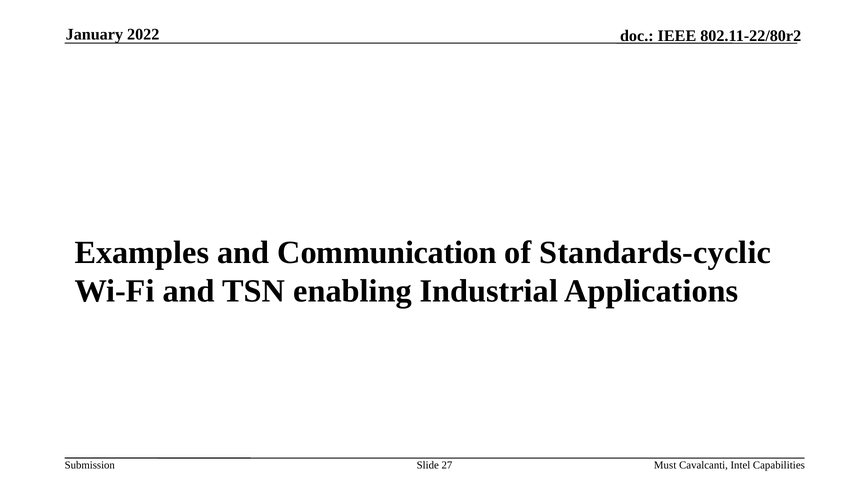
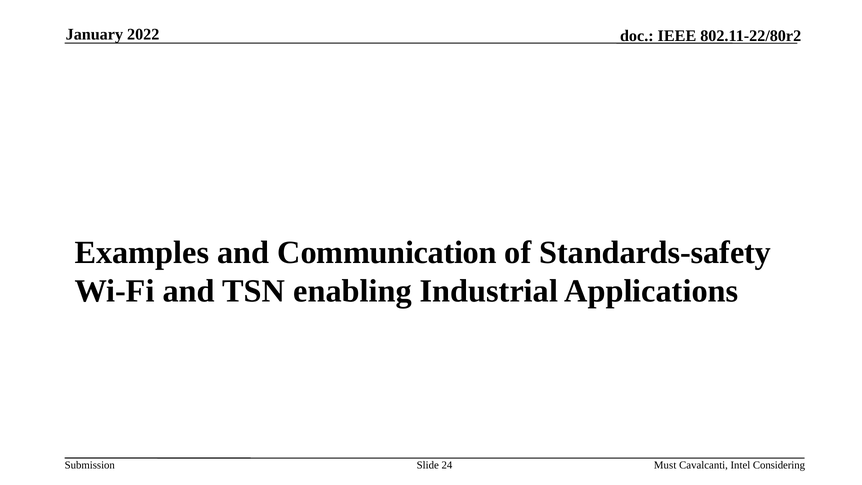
Standards-cyclic: Standards-cyclic -> Standards-safety (655, 252)
27: 27 -> 24 (447, 465)
Capabilities: Capabilities -> Considering (779, 465)
